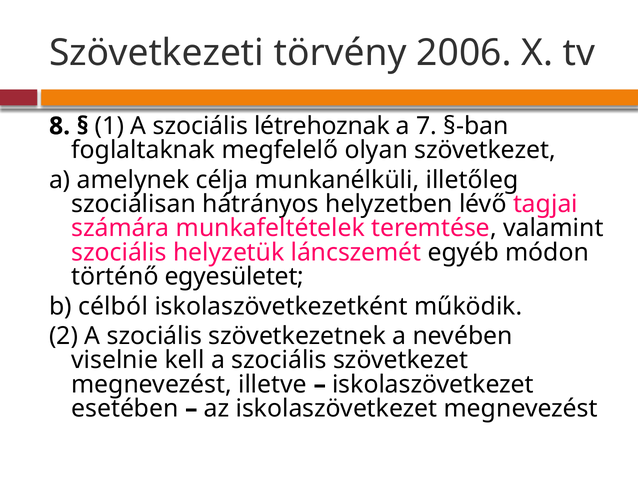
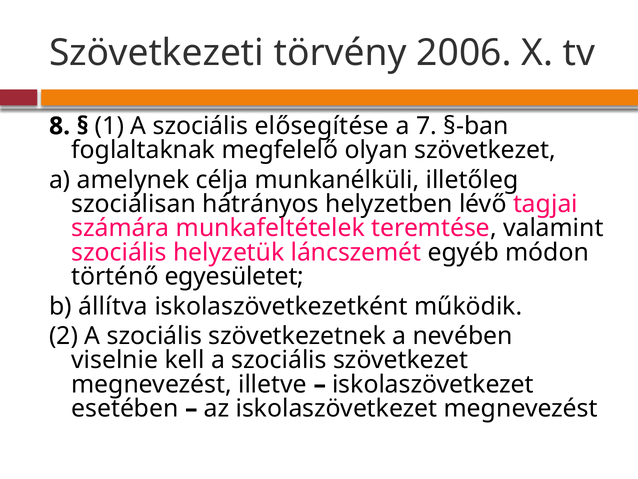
létrehoznak: létrehoznak -> elősegítése (322, 126)
célból: célból -> állítva (113, 306)
